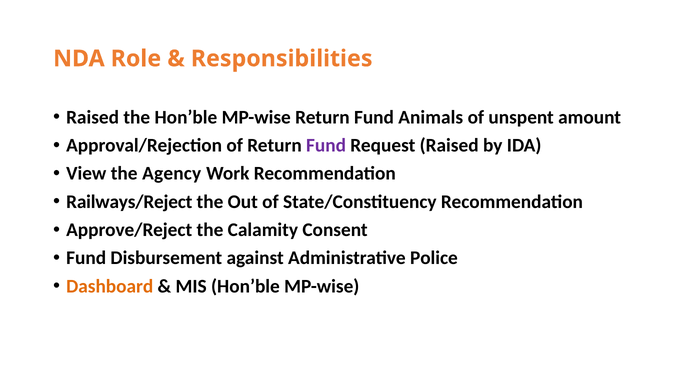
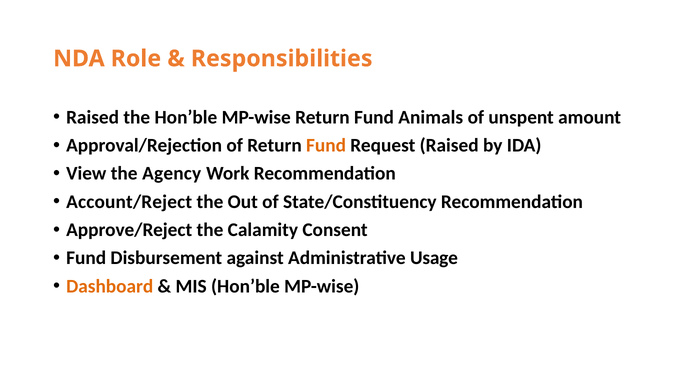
Fund colour: purple -> orange (326, 145)
Railways/Reject: Railways/Reject -> Account/Reject (129, 202)
Police: Police -> Usage (434, 258)
